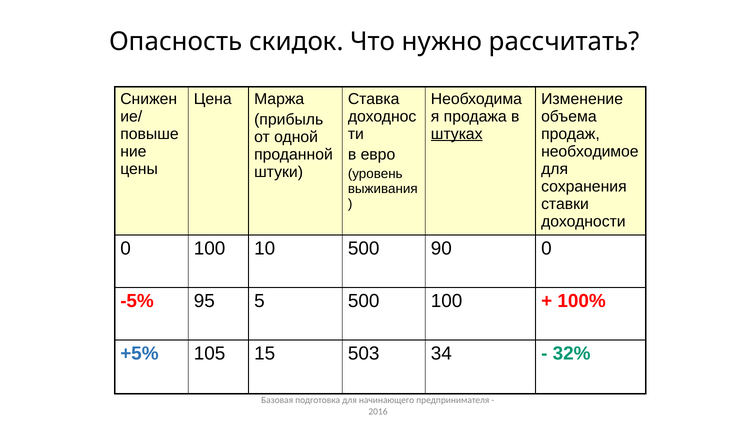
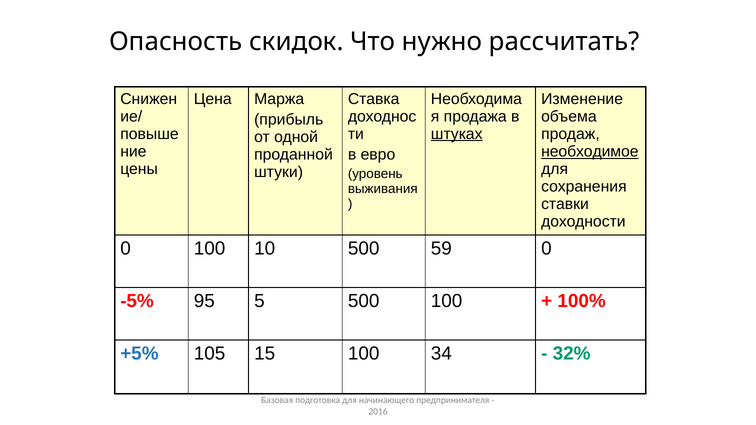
необходимое underline: none -> present (590, 152)
90: 90 -> 59 (441, 249)
15 503: 503 -> 100 (364, 354)
